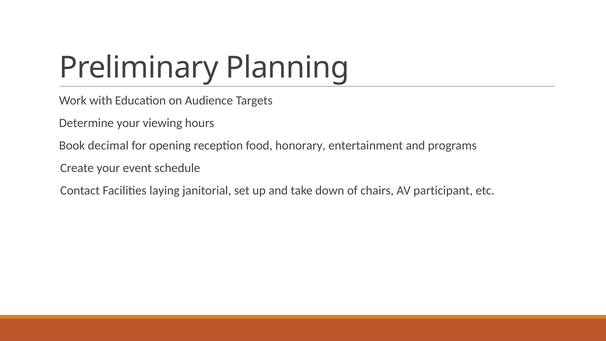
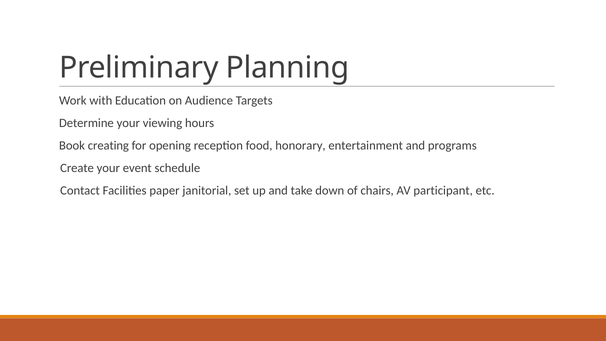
decimal: decimal -> creating (108, 146)
laying: laying -> paper (165, 191)
